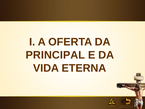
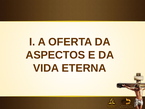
PRINCIPAL: PRINCIPAL -> ASPECTOS (55, 55)
